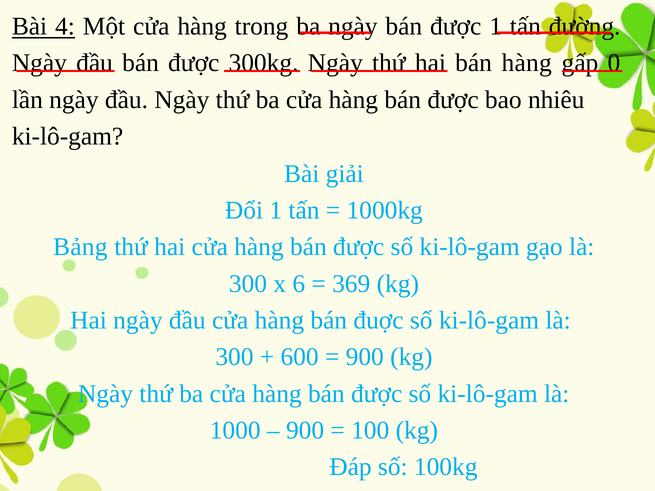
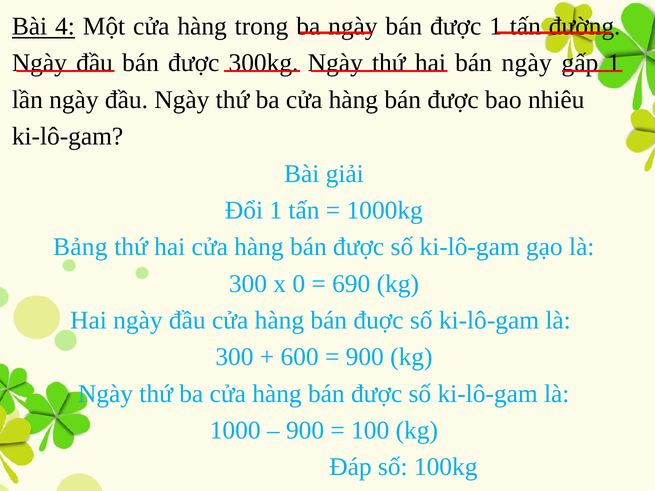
bán hàng: hàng -> ngày (527, 63)
gấp 0: 0 -> 1 (614, 63)
6: 6 -> 0 (299, 284)
369: 369 -> 690 (351, 284)
